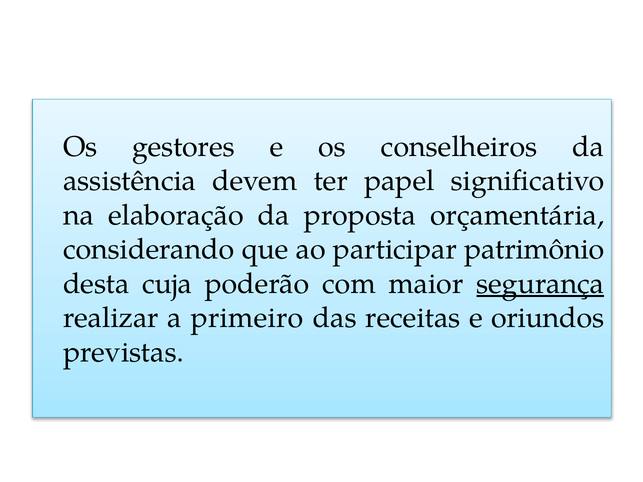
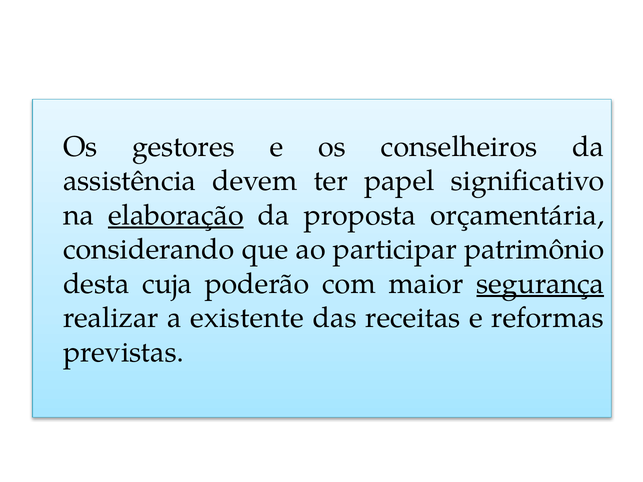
elaboração underline: none -> present (176, 215)
primeiro: primeiro -> existente (247, 318)
oriundos: oriundos -> reformas (548, 318)
